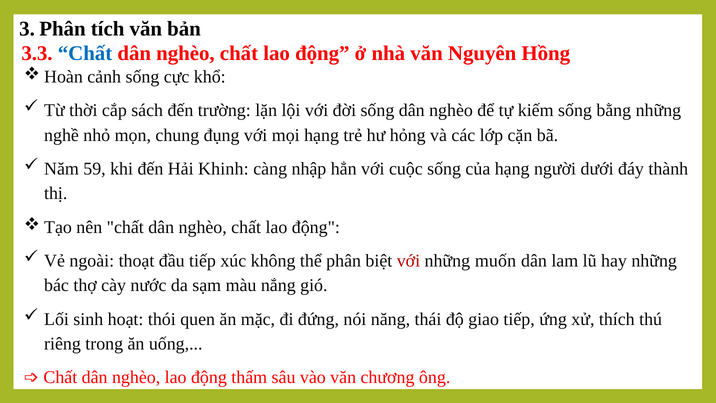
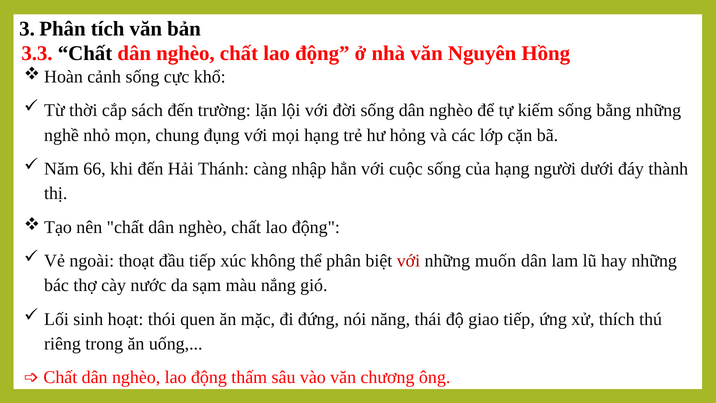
Chất colour: blue -> black (85, 53)
59: 59 -> 66 (94, 169)
Khinh: Khinh -> Thánh (223, 169)
